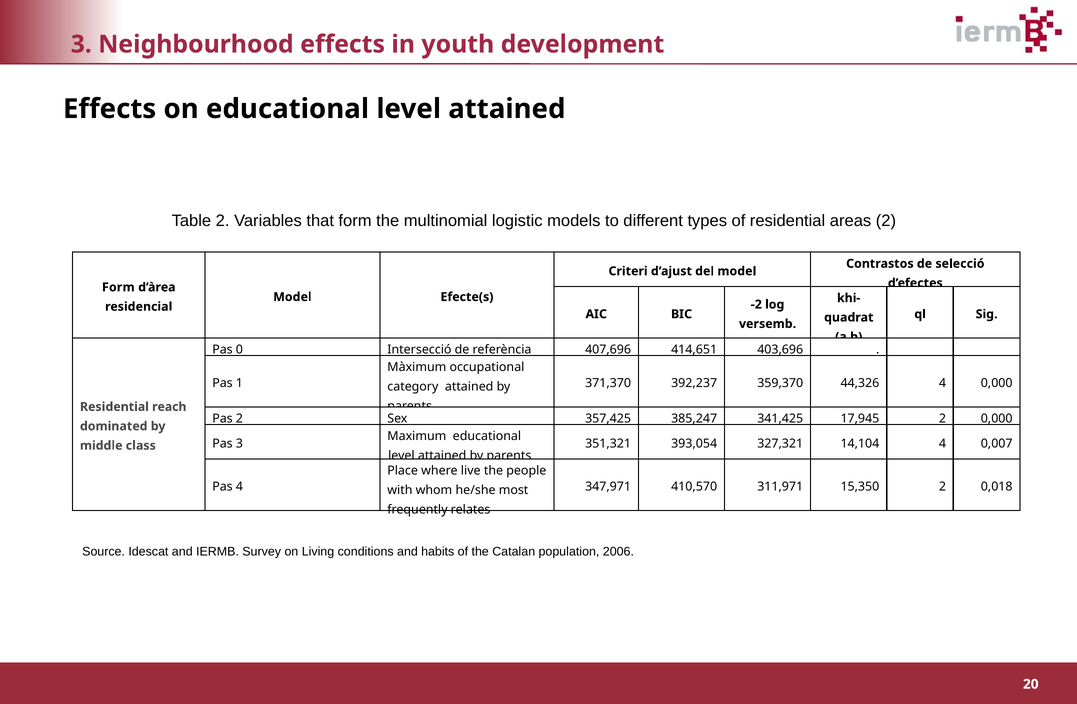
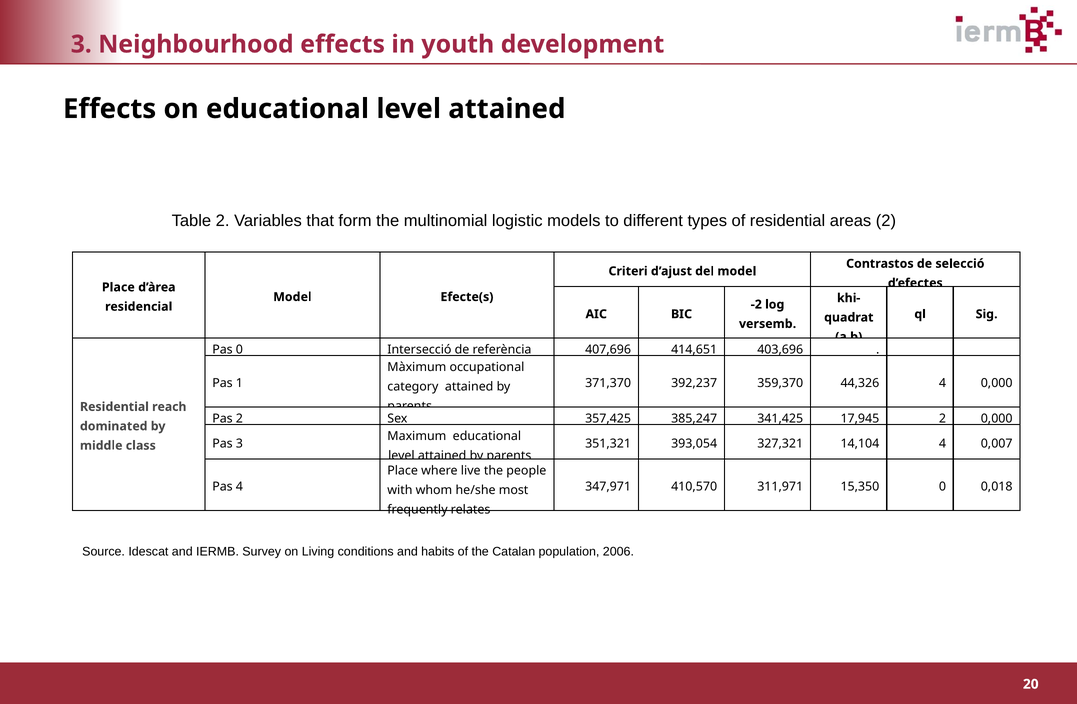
Form: Form -> Place (118, 287)
15,350 2: 2 -> 0 (943, 487)
